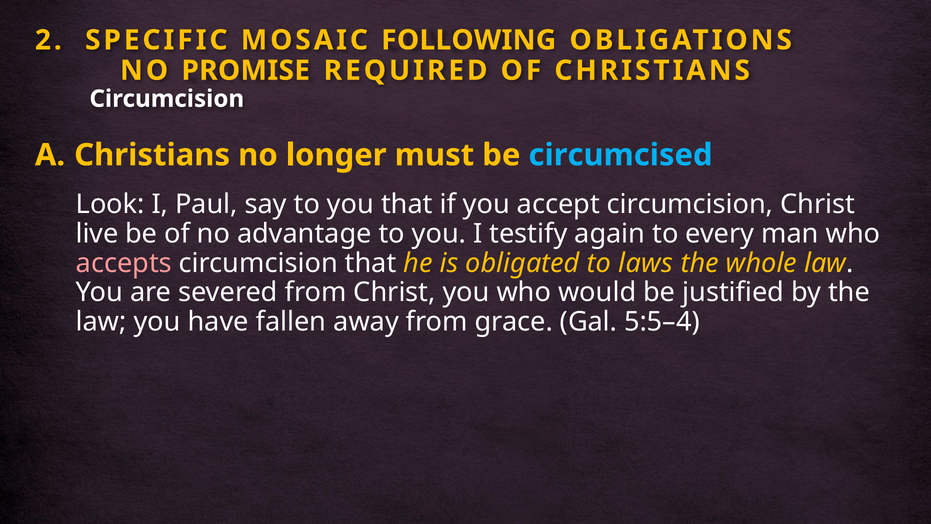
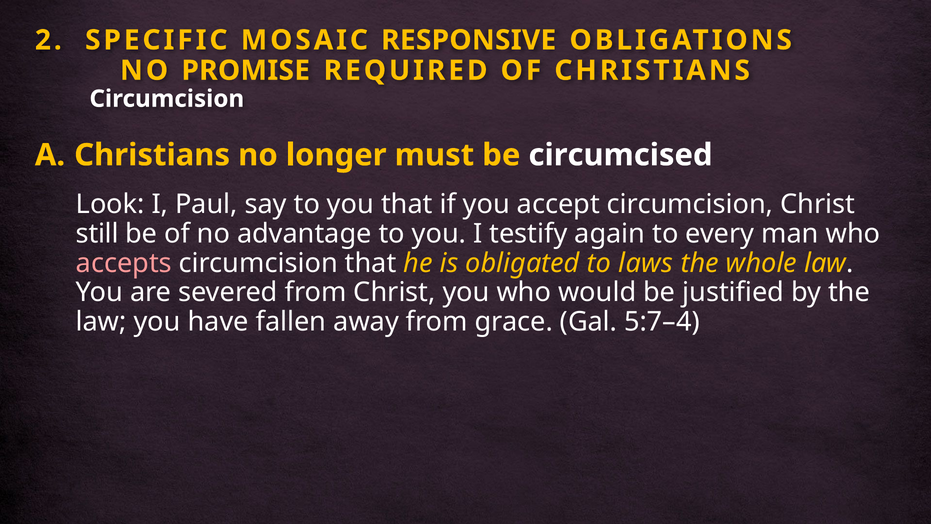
FOLLOWING: FOLLOWING -> RESPONSIVE (469, 40)
circumcised colour: light blue -> white (621, 155)
live: live -> still (97, 234)
5:5–4: 5:5–4 -> 5:7–4 (662, 322)
